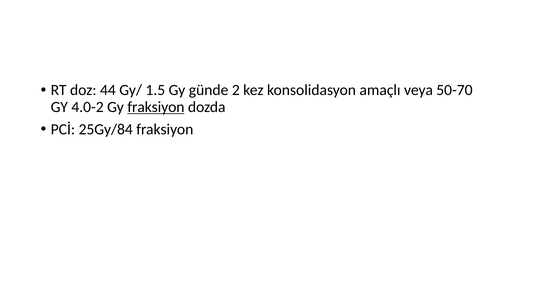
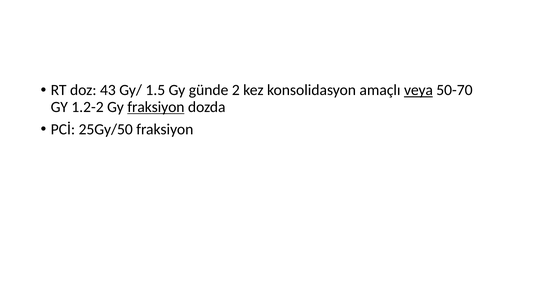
44: 44 -> 43 (108, 90)
veya underline: none -> present (418, 90)
4.0-2: 4.0-2 -> 1.2-2 (88, 107)
25Gy/84: 25Gy/84 -> 25Gy/50 (106, 129)
